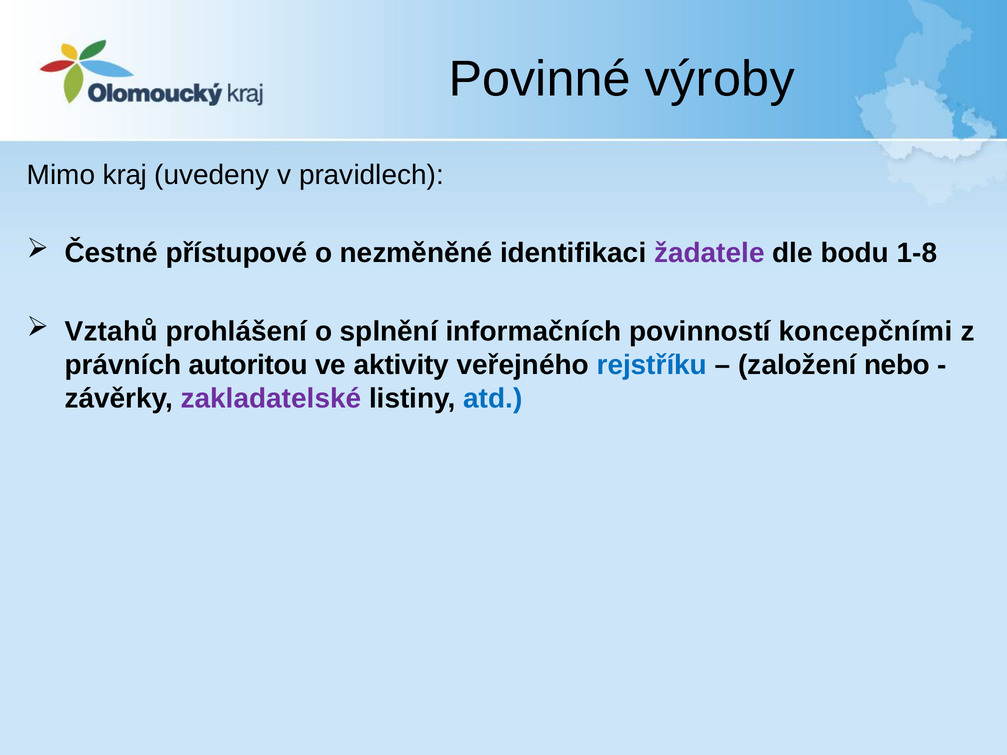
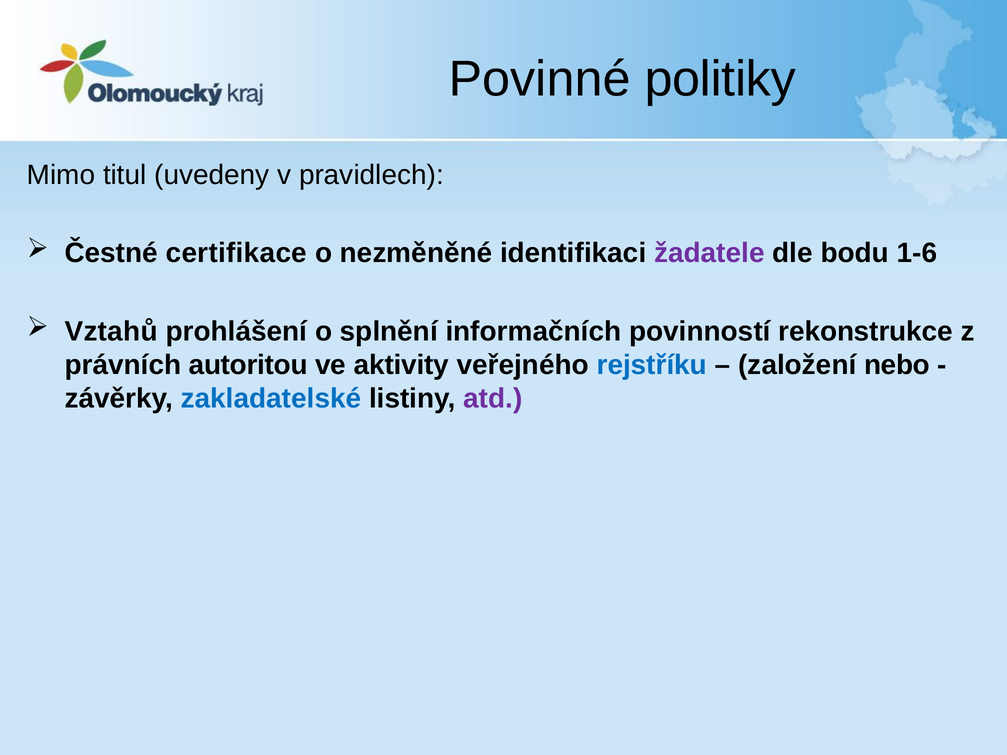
výroby: výroby -> politiky (720, 79)
kraj: kraj -> titul (125, 175)
přístupové: přístupové -> certifikace (236, 253)
1-8: 1-8 -> 1-6 (917, 253)
koncepčními: koncepčními -> rekonstrukce (866, 332)
zakladatelské colour: purple -> blue (271, 399)
atd colour: blue -> purple (493, 399)
